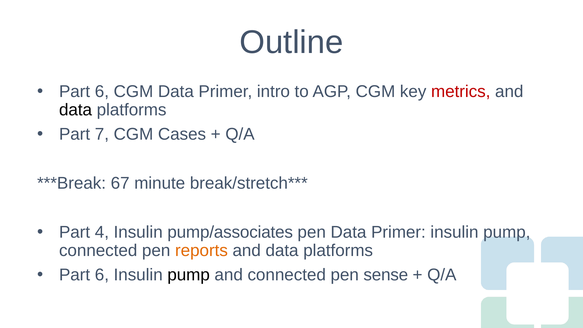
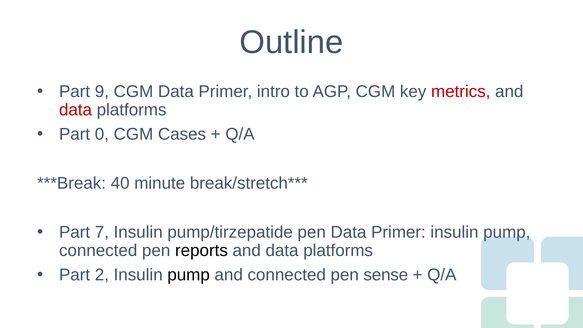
6: 6 -> 9 (102, 91)
data colour: black -> red (76, 110)
7: 7 -> 0 (102, 134)
67: 67 -> 40 (120, 183)
4: 4 -> 7 (102, 232)
pump/associates: pump/associates -> pump/tirzepatide (230, 232)
reports colour: orange -> black (201, 250)
6: 6 -> 2 (102, 275)
